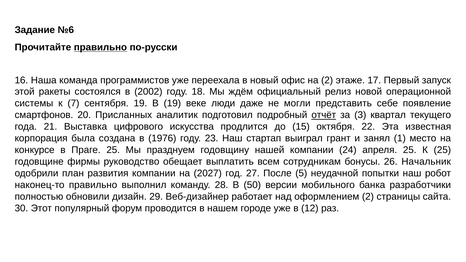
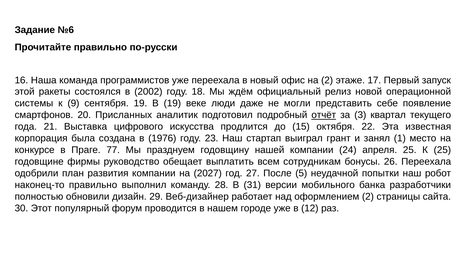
правильно underline: present -> none (100, 47)
7: 7 -> 9 (73, 103)
Праге 25: 25 -> 77 (113, 150)
26 Начальник: Начальник -> Переехала (426, 162)
50: 50 -> 31 (252, 185)
